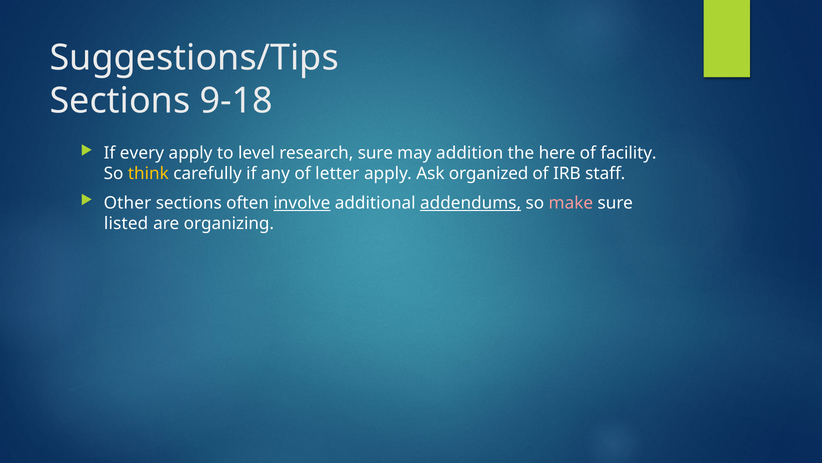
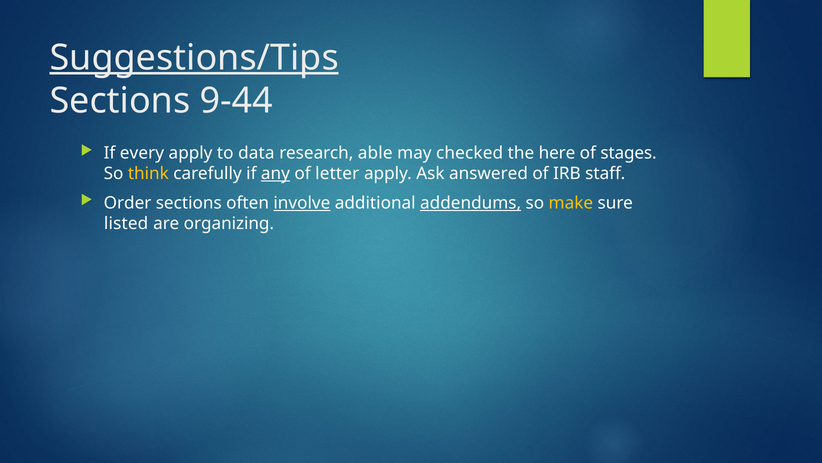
Suggestions/Tips underline: none -> present (194, 58)
9-18: 9-18 -> 9-44 (236, 101)
level: level -> data (256, 153)
research sure: sure -> able (375, 153)
addition: addition -> checked (470, 153)
facility: facility -> stages (629, 153)
any underline: none -> present (275, 174)
organized: organized -> answered (489, 174)
Other: Other -> Order (128, 203)
make colour: pink -> yellow (571, 203)
